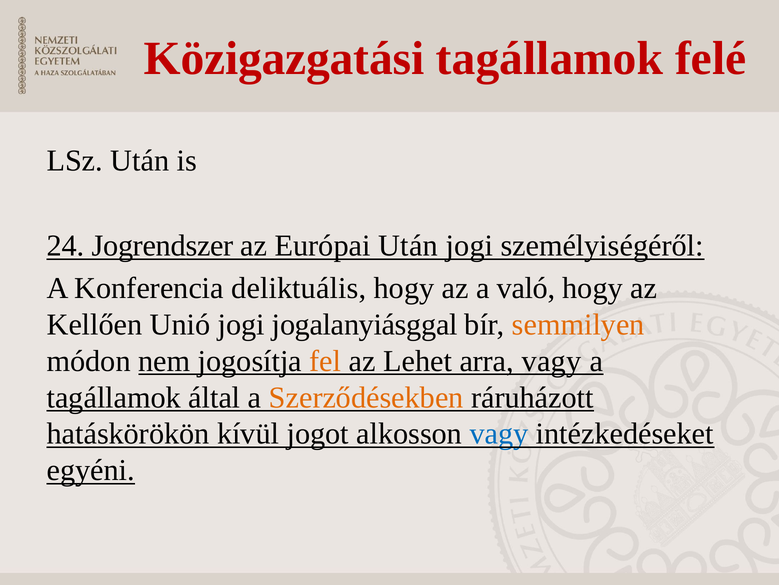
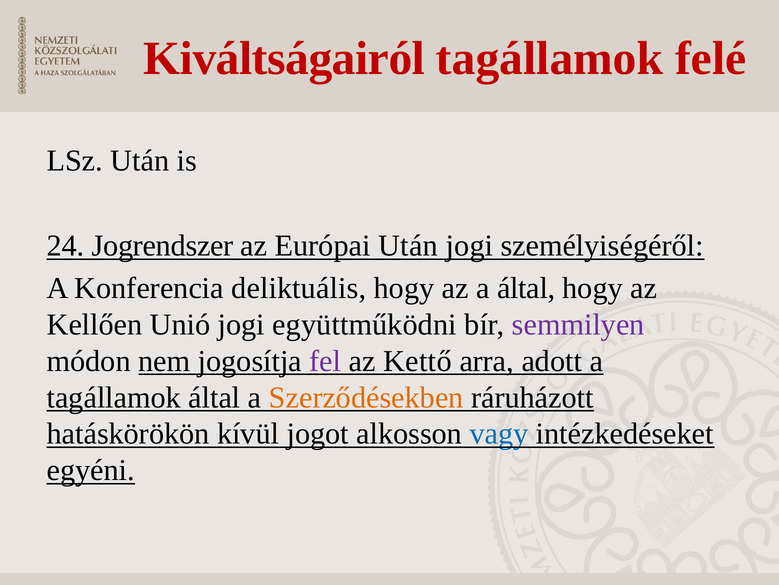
Közigazgatási: Közigazgatási -> Kiváltságairól (284, 58)
a való: való -> által (526, 288)
jogalanyiásggal: jogalanyiásggal -> együttműködni (365, 324)
semmilyen colour: orange -> purple (578, 324)
fel colour: orange -> purple (325, 361)
Lehet: Lehet -> Kettő (417, 361)
arra vagy: vagy -> adott (552, 361)
